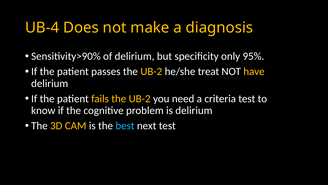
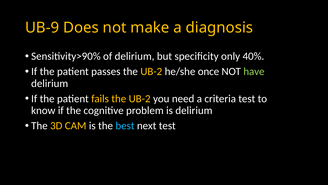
UB-4: UB-4 -> UB-9 (42, 28)
95%: 95% -> 40% (253, 56)
treat: treat -> once (208, 71)
have colour: yellow -> light green (254, 71)
